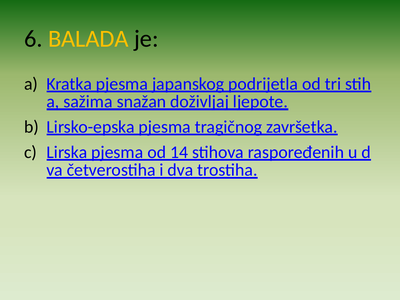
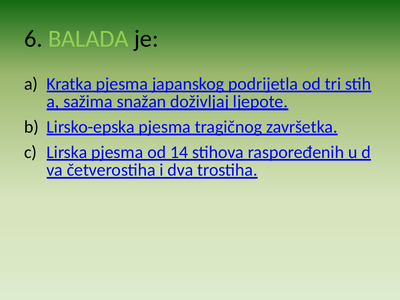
BALADA colour: yellow -> light green (88, 39)
